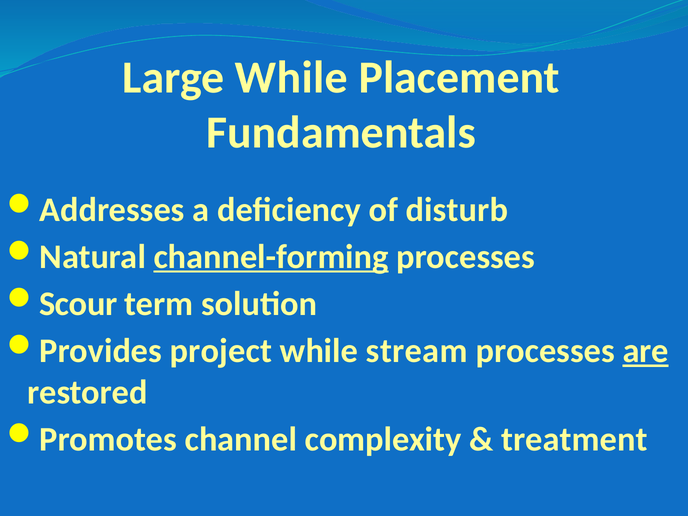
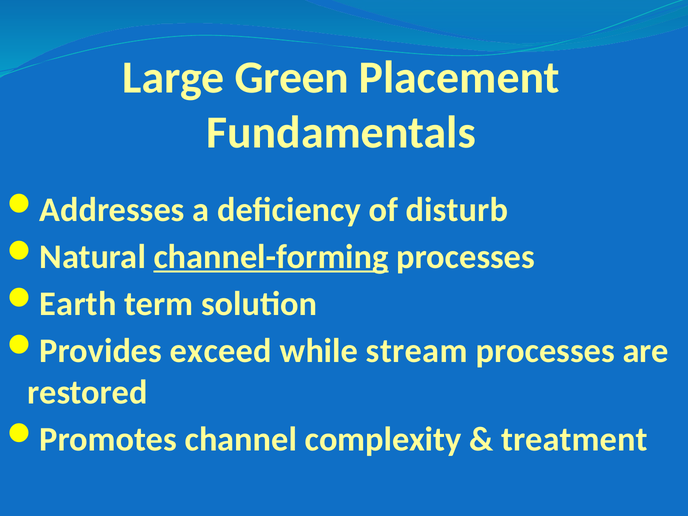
Large While: While -> Green (292, 78)
Scour: Scour -> Earth (78, 304)
project: project -> exceed (221, 351)
are underline: present -> none (646, 351)
